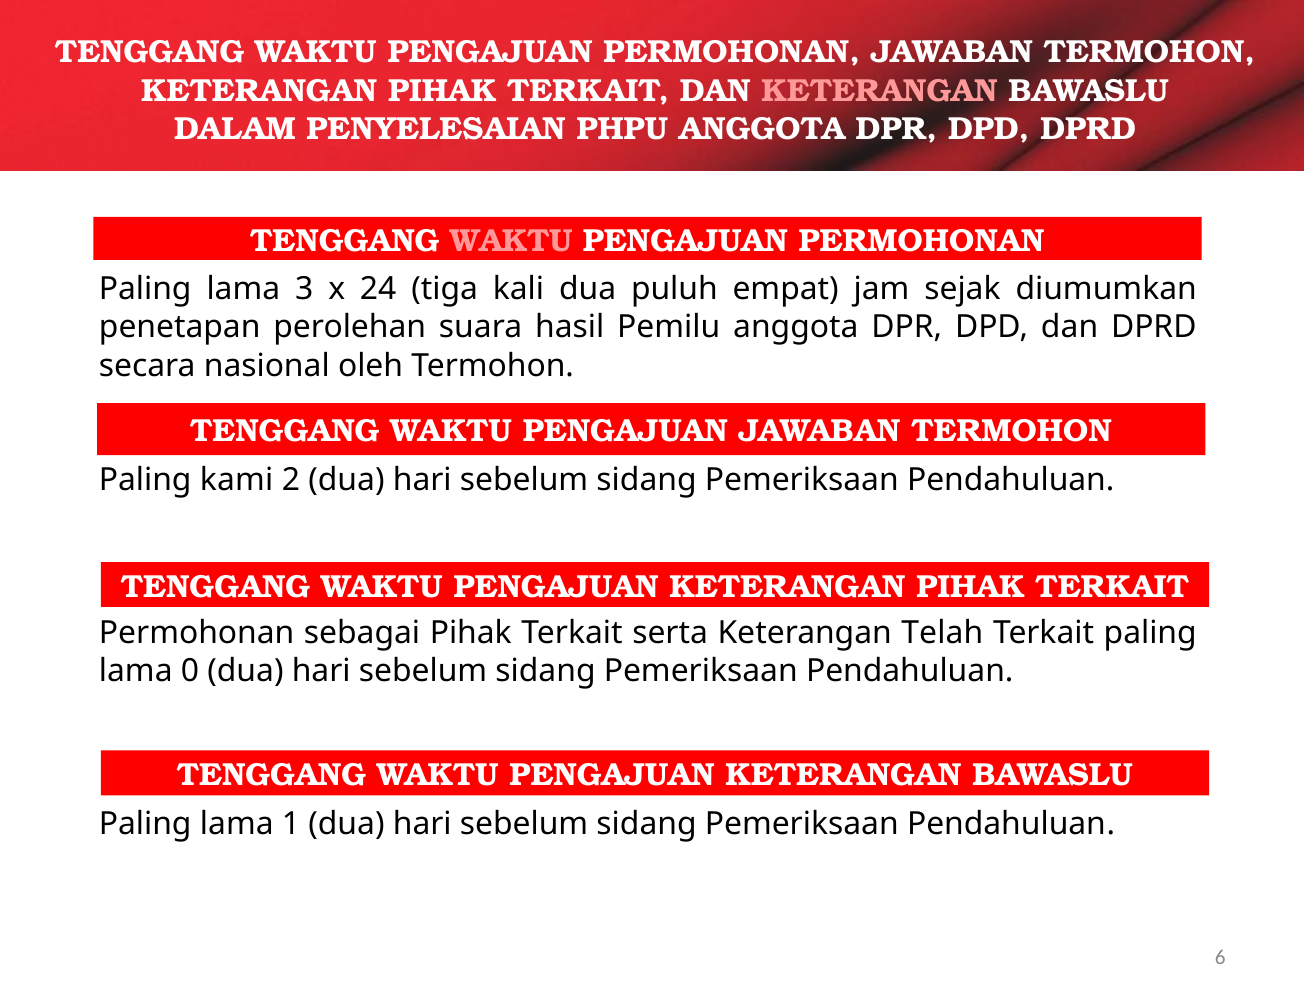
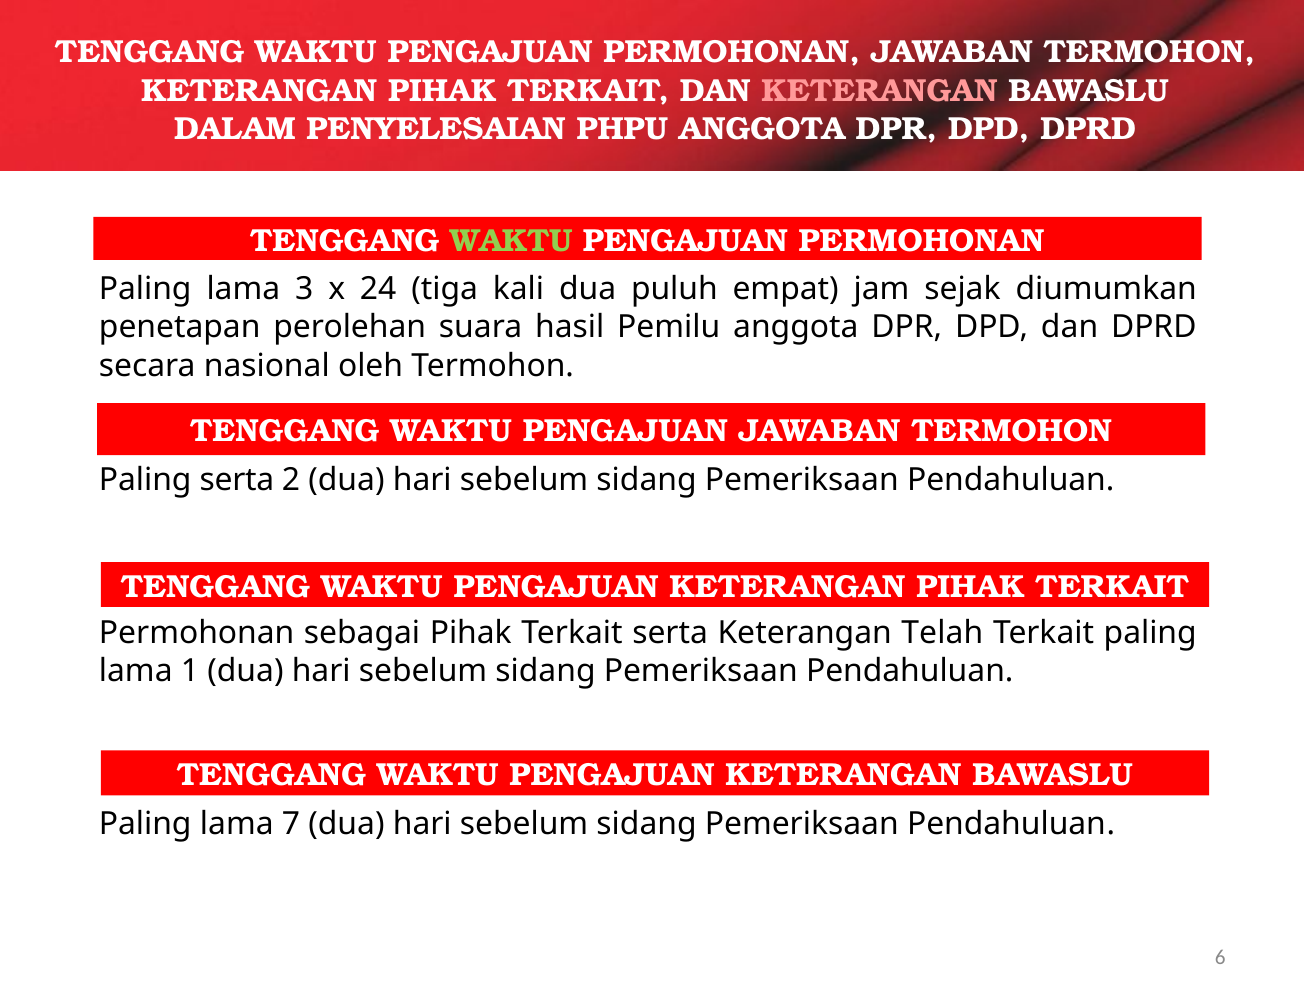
WAKTU colour: pink -> light green (511, 241)
Paling kami: kami -> serta (237, 480)
0: 0 -> 1 (190, 671)
1: 1 -> 7 (291, 824)
